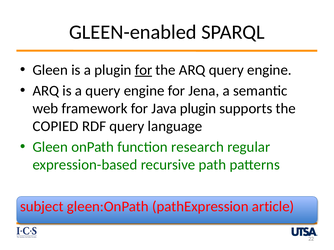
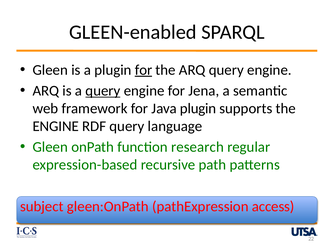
query underline: none -> present (103, 91)
COPIED: COPIED -> ENGINE (56, 127)
article: article -> access (273, 207)
